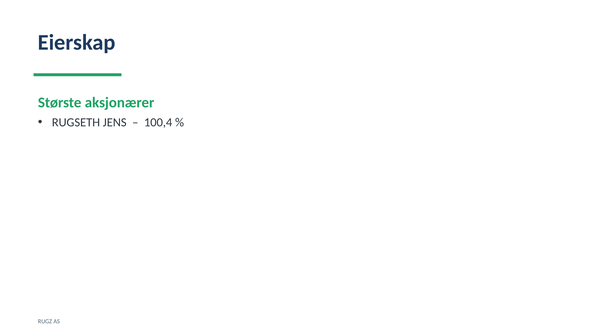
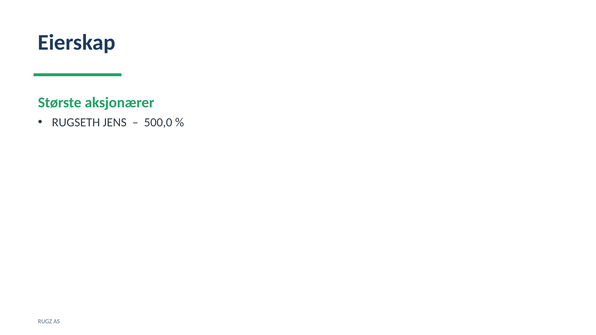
100,4: 100,4 -> 500,0 (158, 123)
